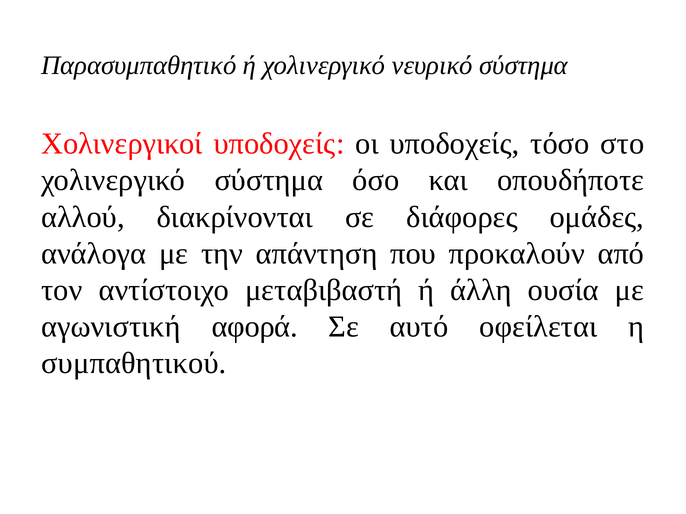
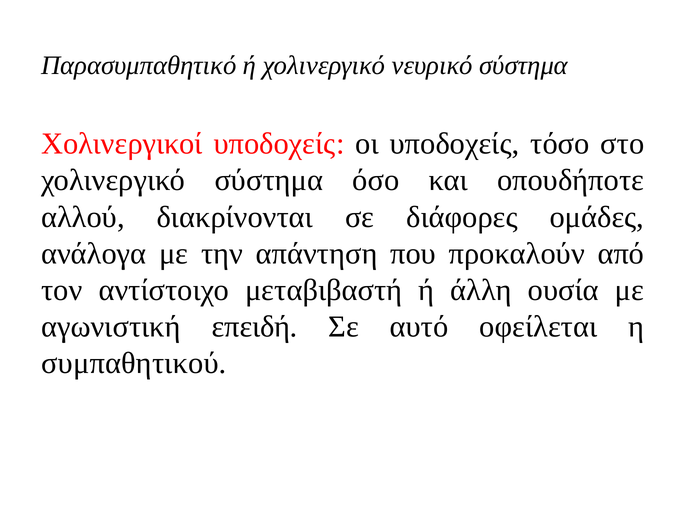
αφορά: αφορά -> επειδή (255, 327)
